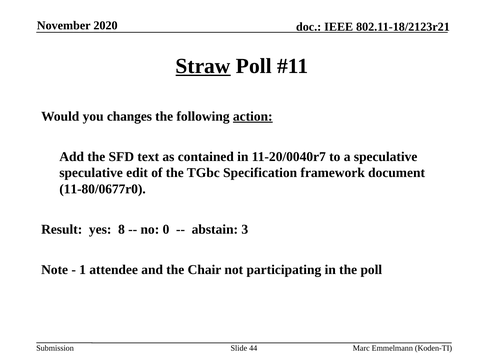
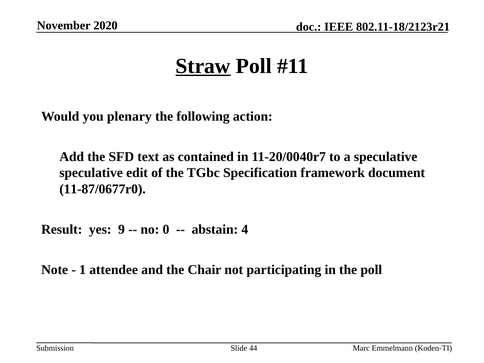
changes: changes -> plenary (129, 116)
action underline: present -> none (253, 116)
11-80/0677r0: 11-80/0677r0 -> 11-87/0677r0 (103, 189)
8: 8 -> 9 (121, 229)
3: 3 -> 4 (245, 229)
